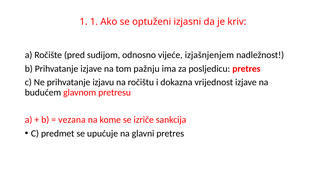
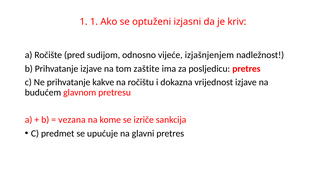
pažnju: pažnju -> zaštite (147, 69)
izjavu: izjavu -> kakve (103, 82)
